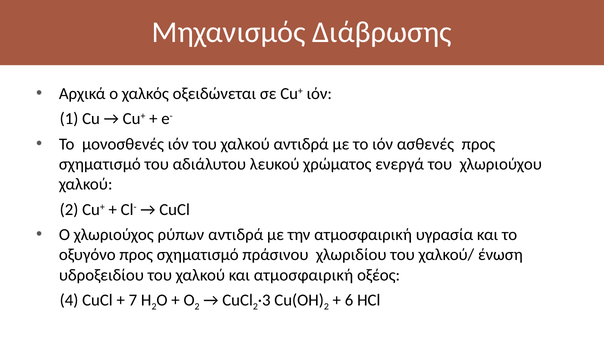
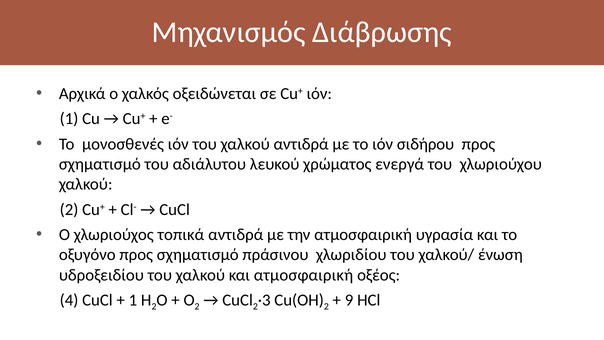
ασθενές: ασθενές -> σιδήρου (426, 144)
ρύπων: ρύπων -> τοπικά (181, 235)
7: 7 -> 1 (133, 300)
6: 6 -> 9 (349, 300)
